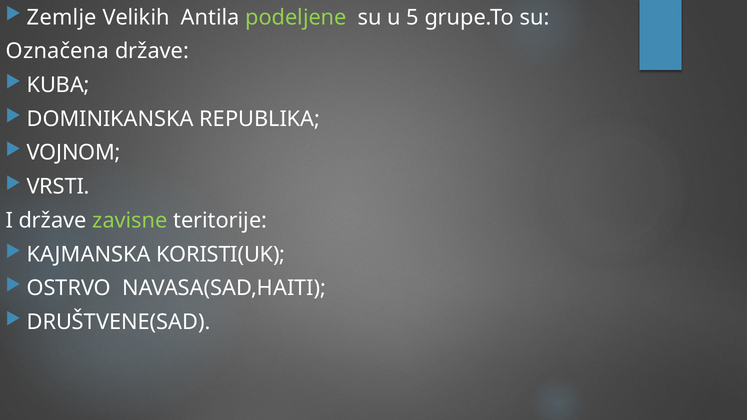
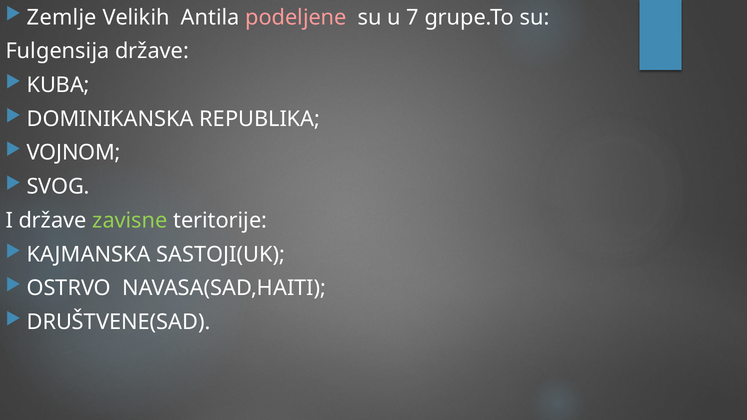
podeljene colour: light green -> pink (296, 17)
5: 5 -> 7 (413, 17)
Označena: Označena -> Fulgensija (57, 51)
VRSTI: VRSTI -> SVOG (58, 187)
KORISTI(UK: KORISTI(UK -> SASTOJI(UK (221, 255)
